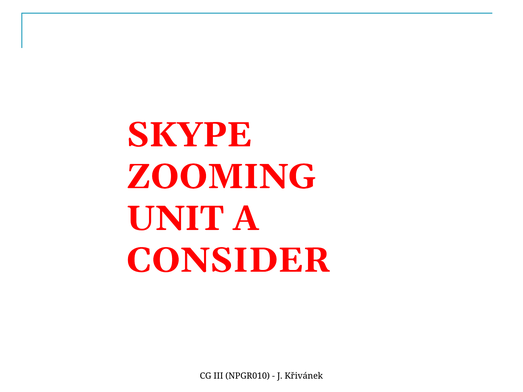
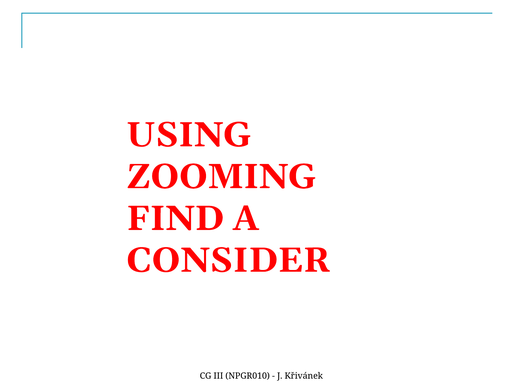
SKYPE: SKYPE -> USING (189, 135)
UNIT: UNIT -> FIND (175, 219)
